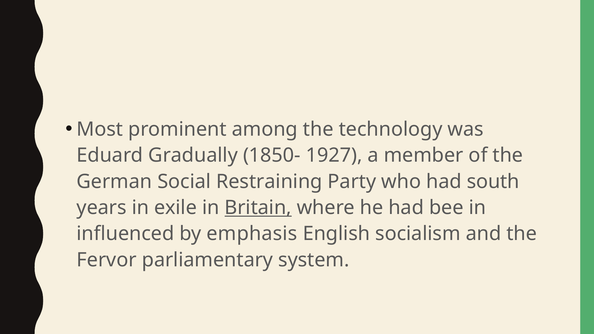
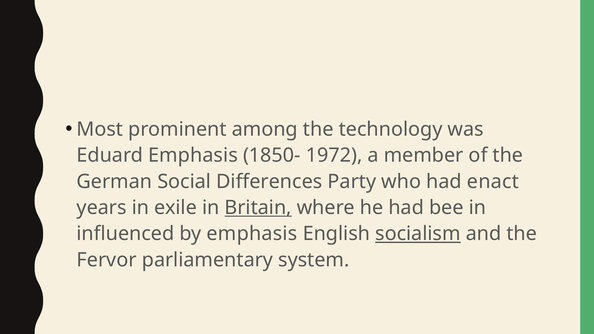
Eduard Gradually: Gradually -> Emphasis (193, 155)
1927: 1927 -> 1972 (334, 155)
Restraining: Restraining -> Differences (269, 182)
south: south -> enact (493, 182)
socialism underline: none -> present (418, 234)
